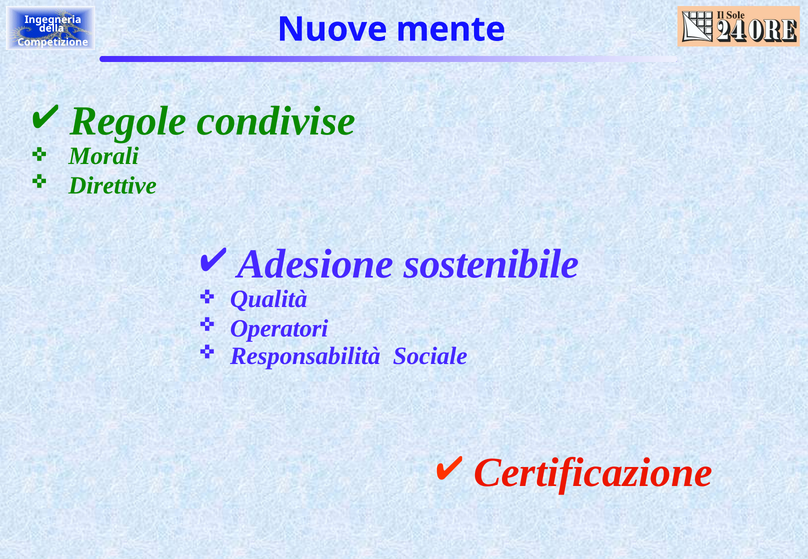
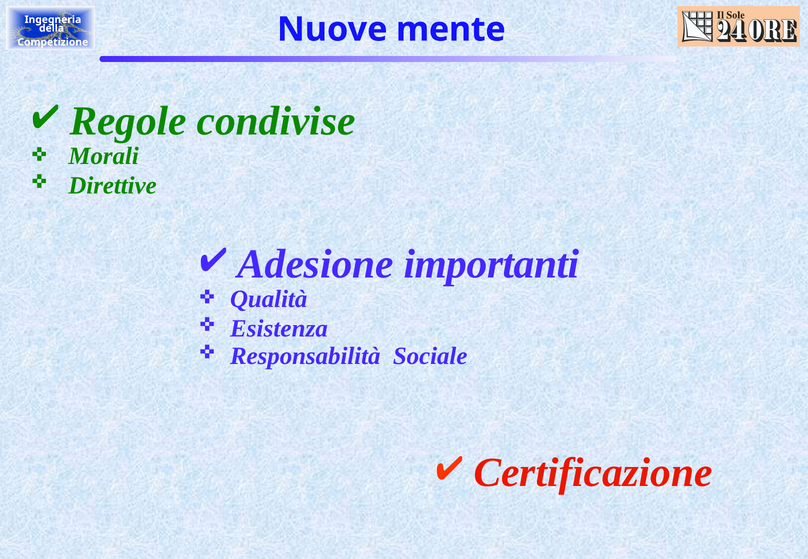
sostenibile: sostenibile -> importanti (491, 264)
Operatori: Operatori -> Esistenza (279, 329)
